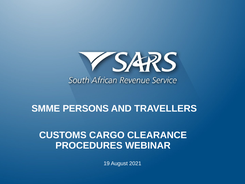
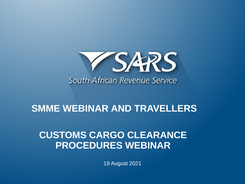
SMME PERSONS: PERSONS -> WEBINAR (86, 108)
